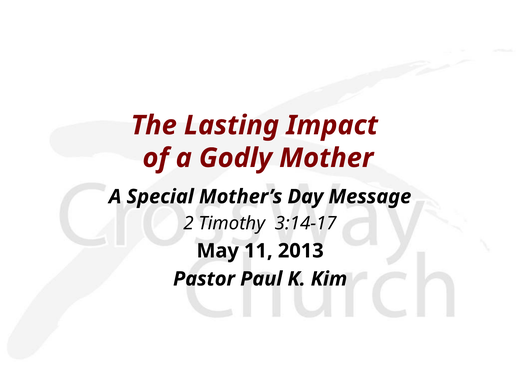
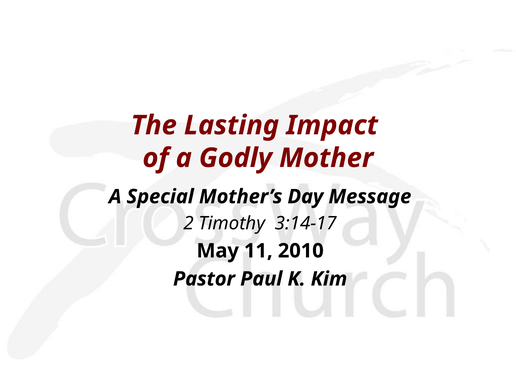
2013: 2013 -> 2010 (301, 251)
